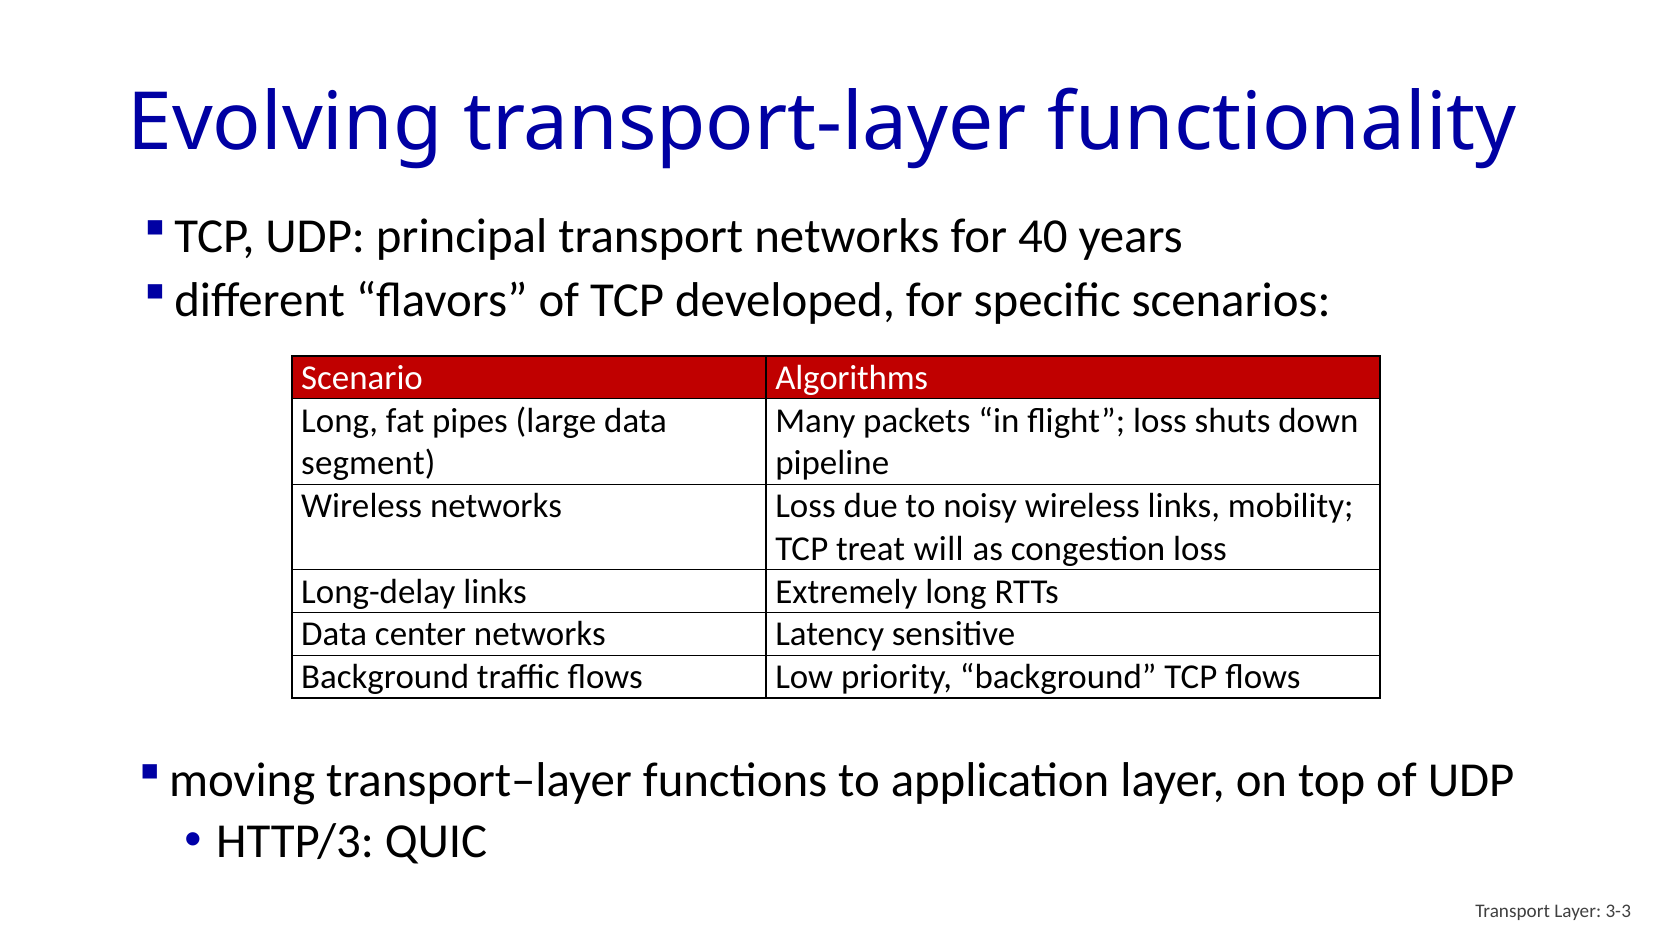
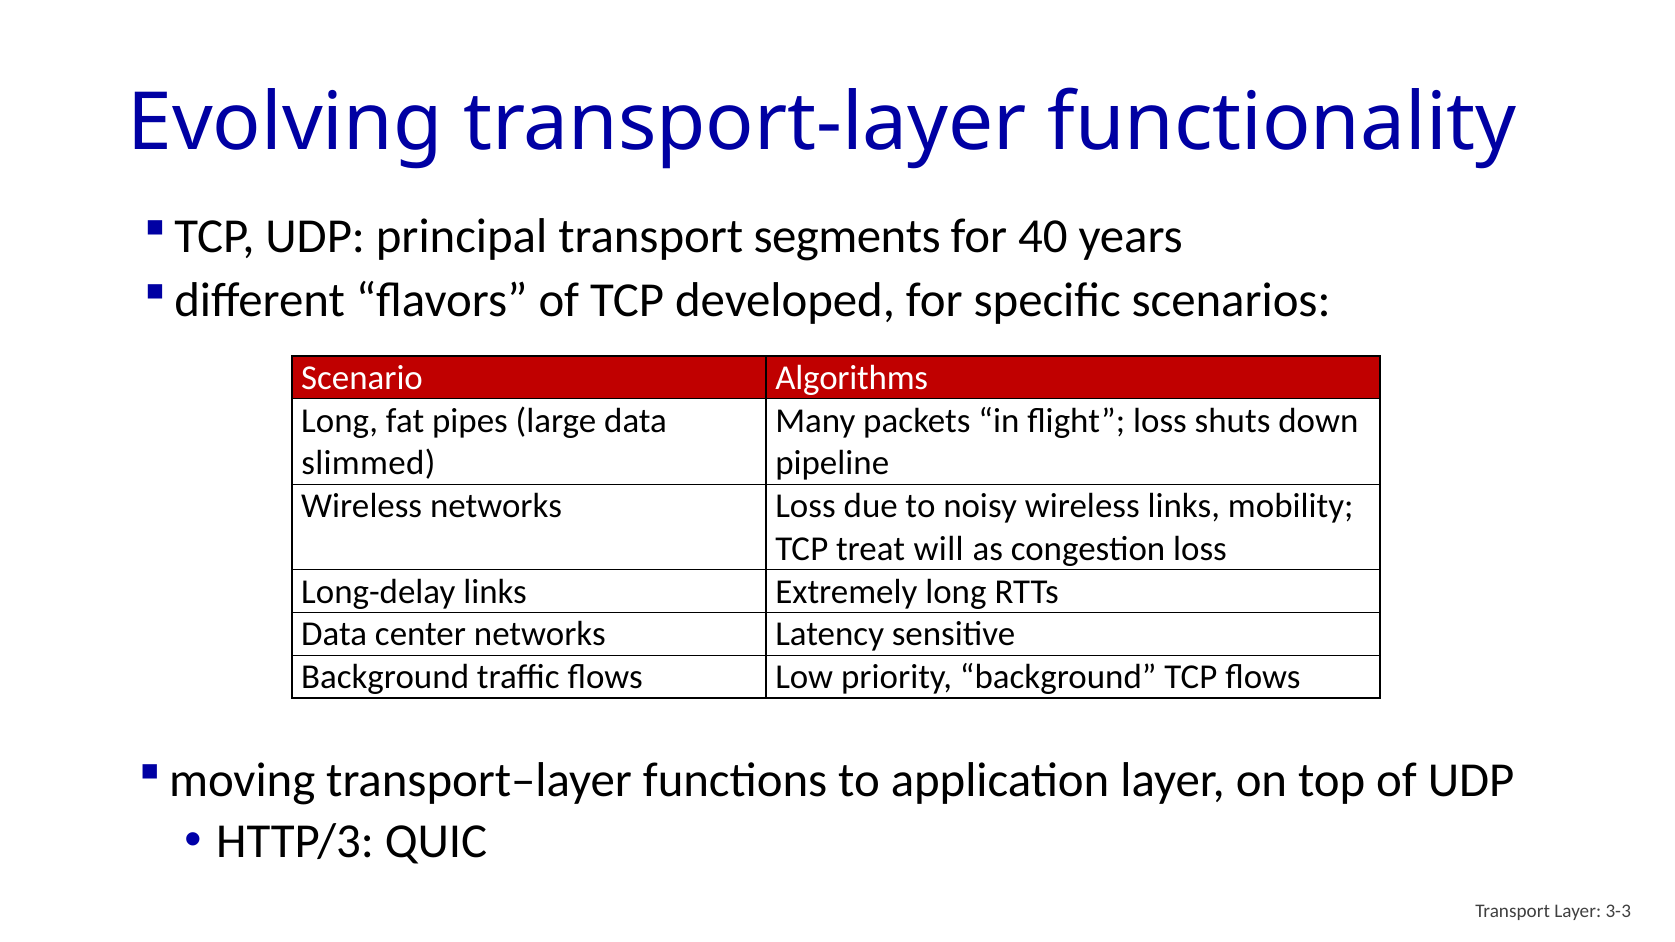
transport networks: networks -> segments (847, 237)
segment: segment -> slimmed (368, 463)
